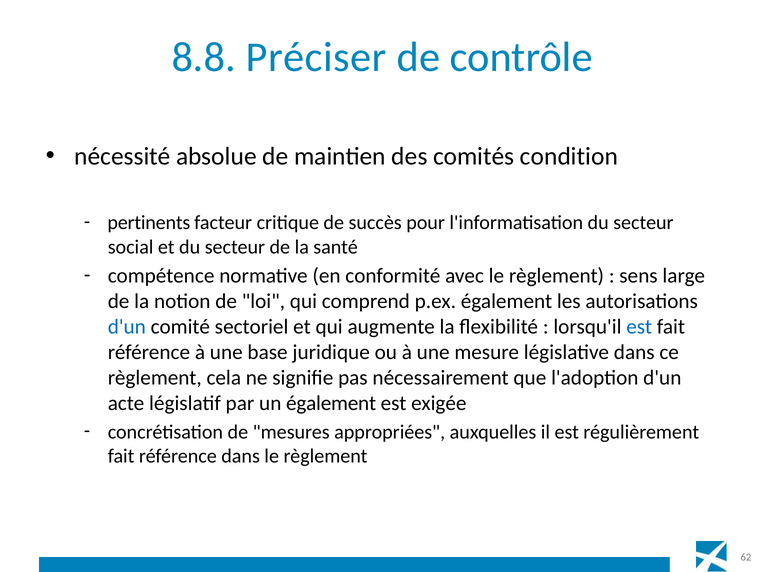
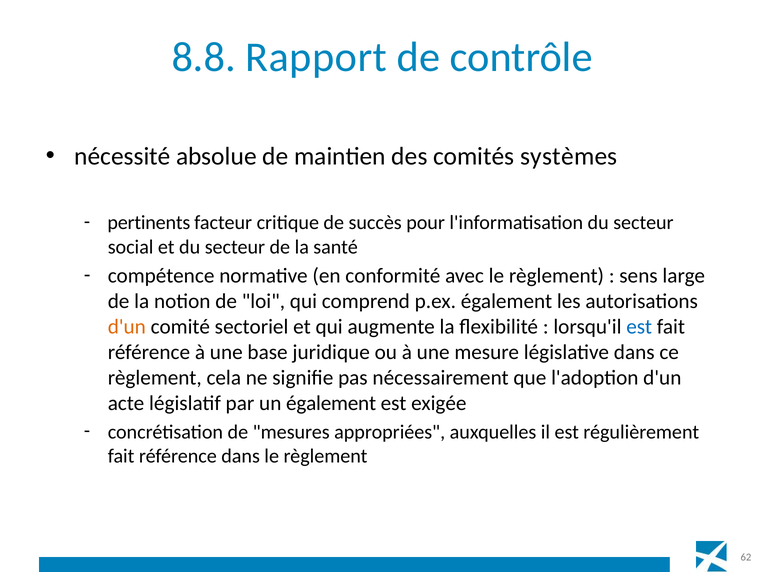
Préciser: Préciser -> Rapport (316, 57)
condition: condition -> systèmes (569, 156)
d'un colour: blue -> orange (127, 327)
